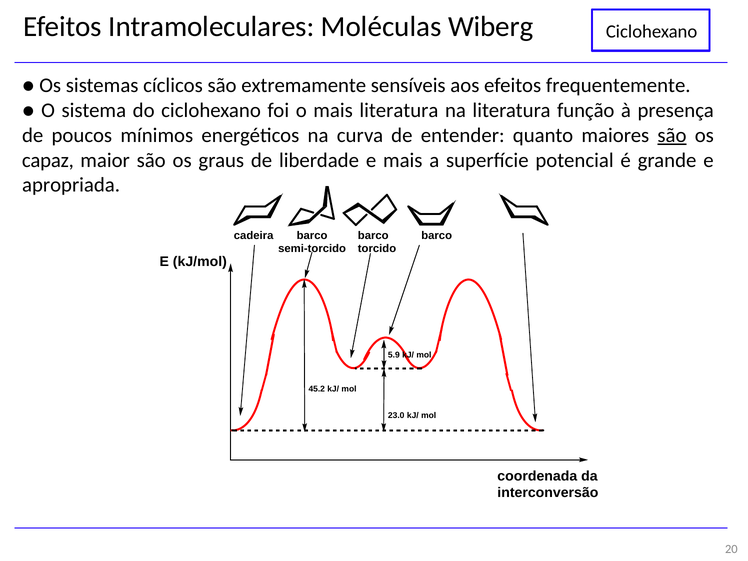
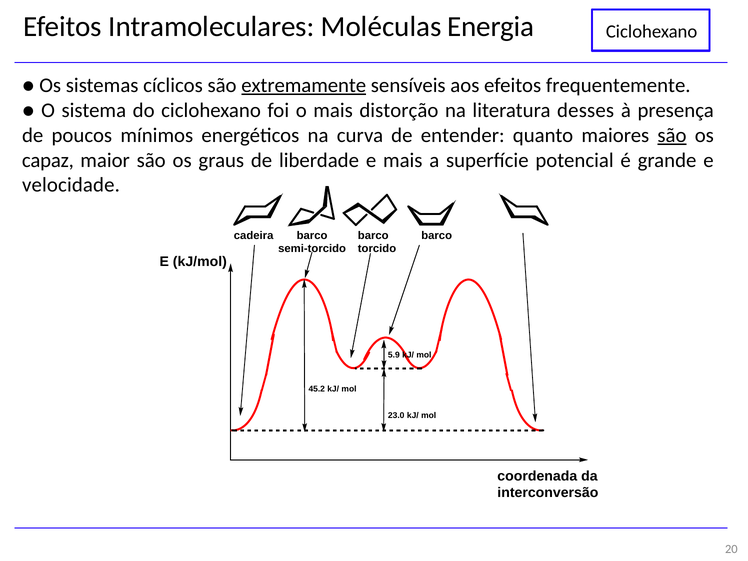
Wiberg: Wiberg -> Energia (491, 27)
extremamente underline: none -> present (304, 85)
mais literatura: literatura -> distorção (399, 110)
função: função -> desses (586, 110)
apropriada: apropriada -> velocidade (71, 185)
